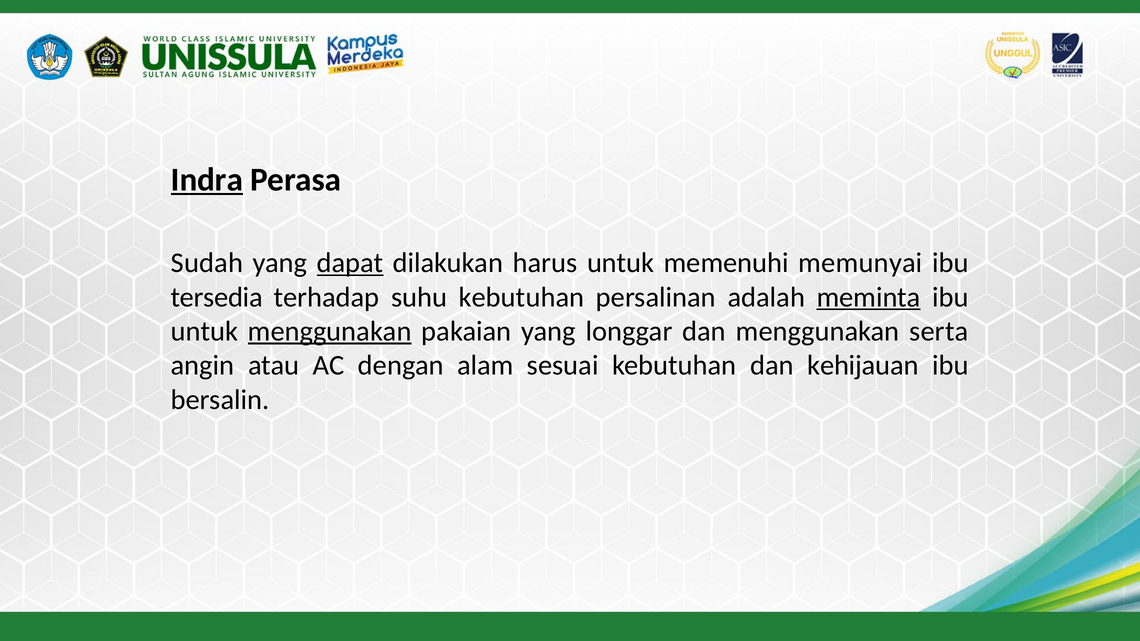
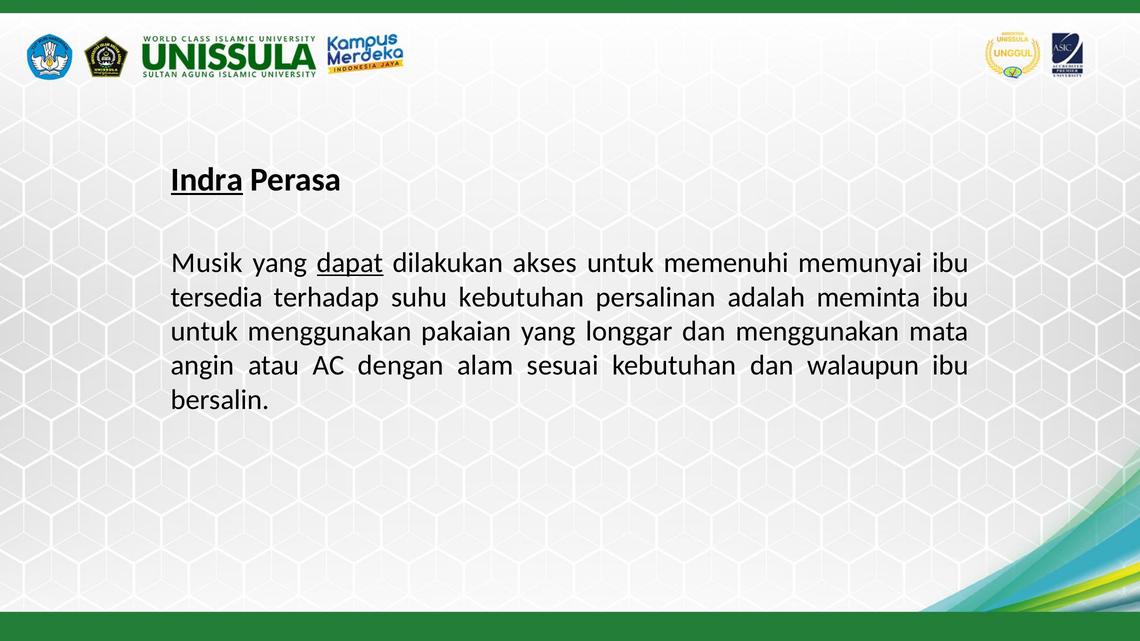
Sudah: Sudah -> Musik (207, 263)
harus: harus -> akses (545, 263)
meminta underline: present -> none (869, 297)
menggunakan underline: present -> none (330, 331)
serta: serta -> mata (939, 331)
kehijauan: kehijauan -> walaupun (863, 366)
